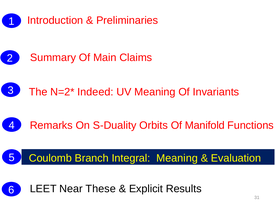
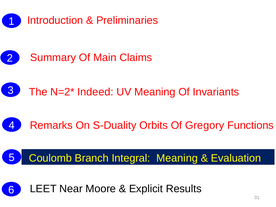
Manifold: Manifold -> Gregory (205, 125)
These: These -> Moore (101, 189)
